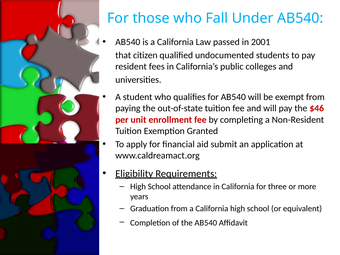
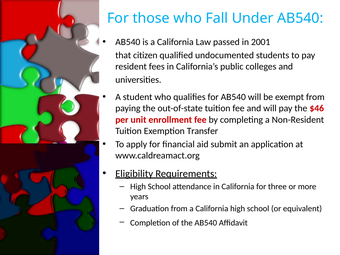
Granted: Granted -> Transfer (202, 131)
